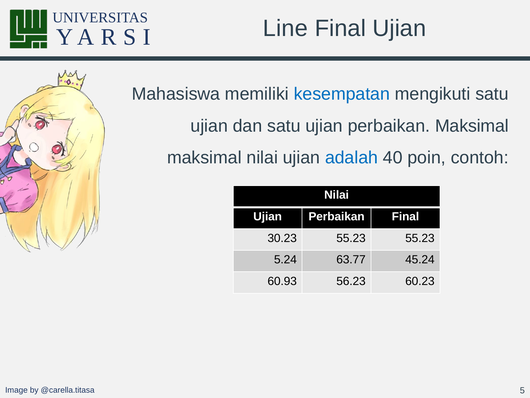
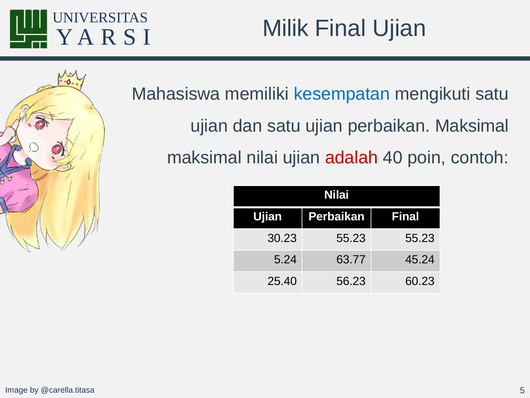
Line: Line -> Milik (286, 28)
adalah colour: blue -> red (352, 158)
60.93: 60.93 -> 25.40 (282, 281)
